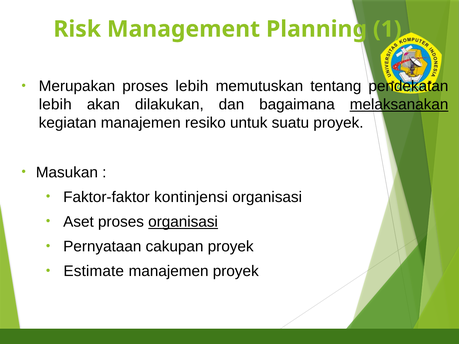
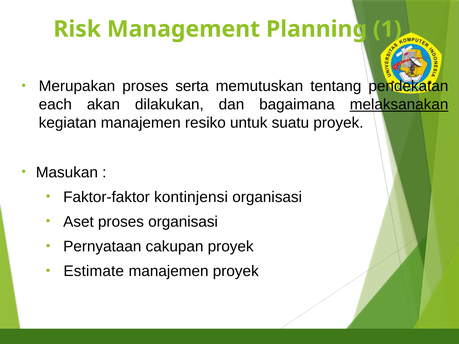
proses lebih: lebih -> serta (192, 86)
lebih: lebih -> each (55, 105)
organisasi underline: present -> none (183, 222)
